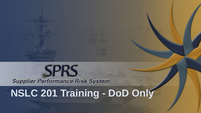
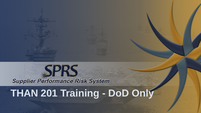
NSLC: NSLC -> THAN (24, 93)
